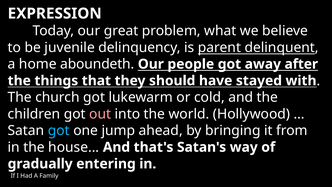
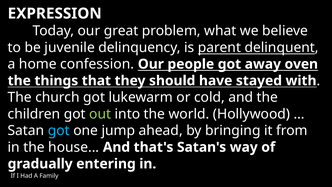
aboundeth: aboundeth -> confession (97, 64)
after: after -> oven (301, 64)
out colour: pink -> light green (100, 114)
